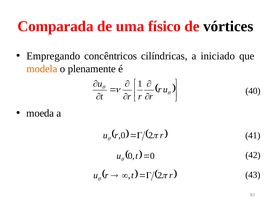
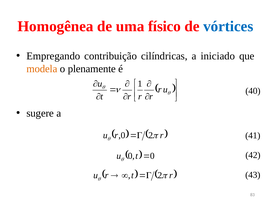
Comparada: Comparada -> Homogênea (55, 26)
vórtices colour: black -> blue (228, 26)
concêntricos: concêntricos -> contribuição (111, 56)
moeda: moeda -> sugere (40, 113)
